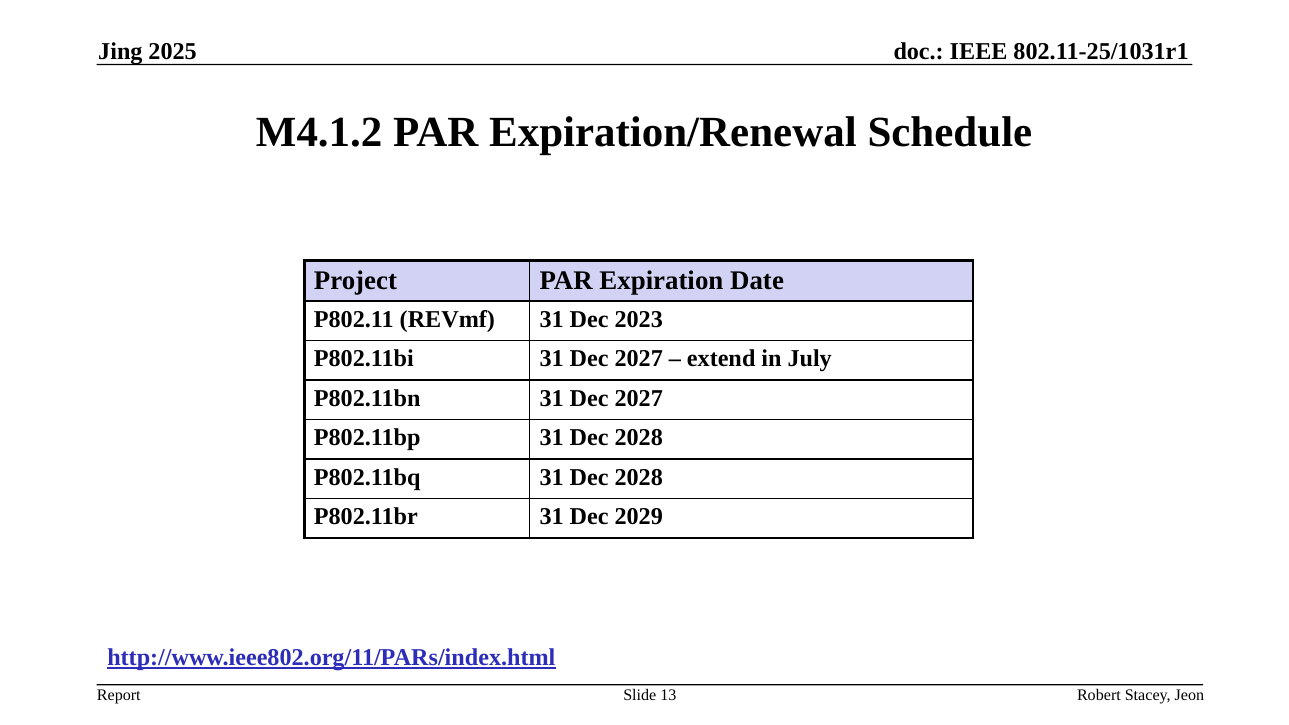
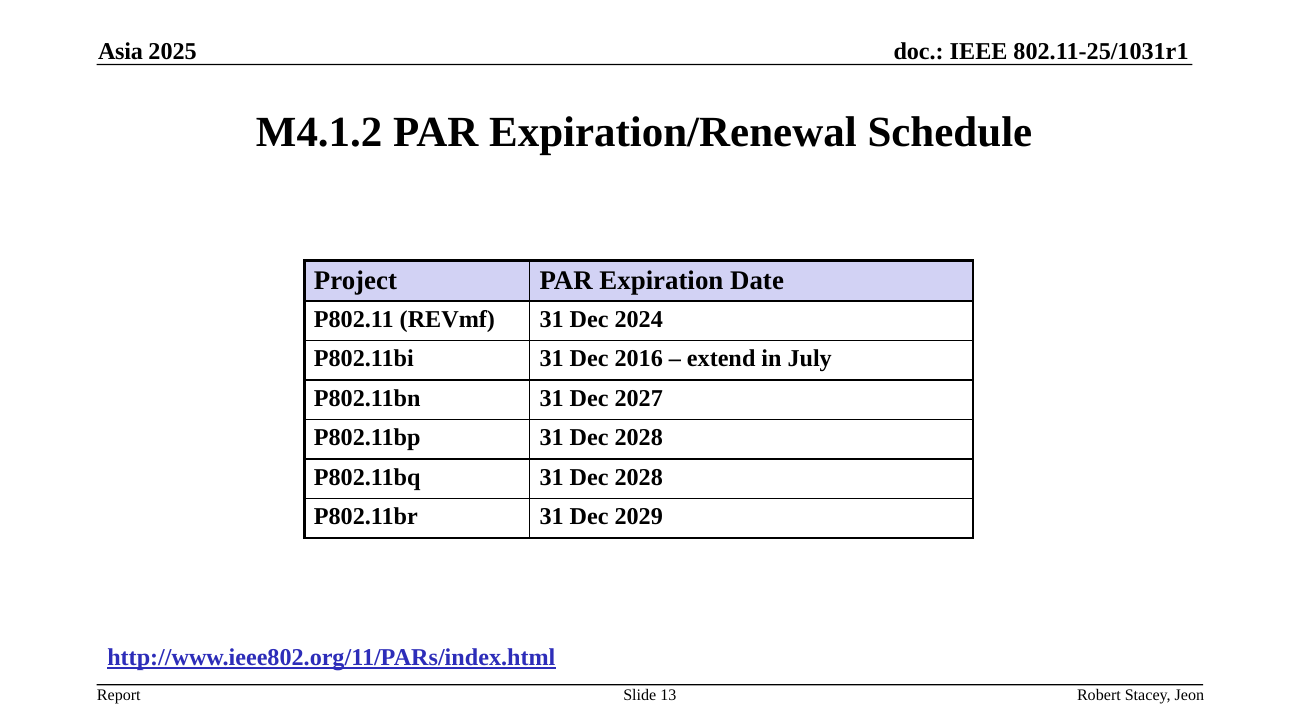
Jing: Jing -> Asia (120, 52)
2023: 2023 -> 2024 (639, 319)
P802.11bi 31 Dec 2027: 2027 -> 2016 (639, 359)
